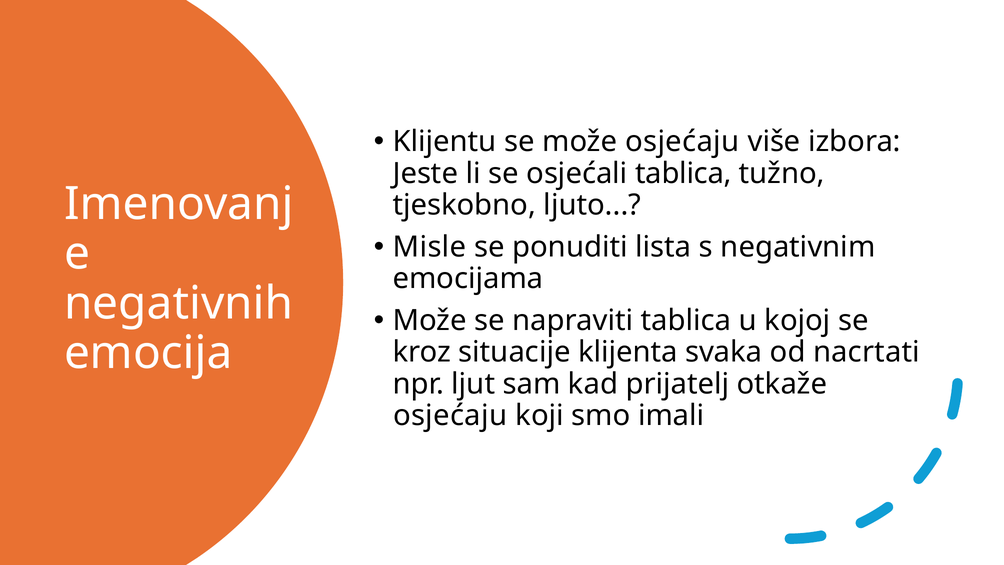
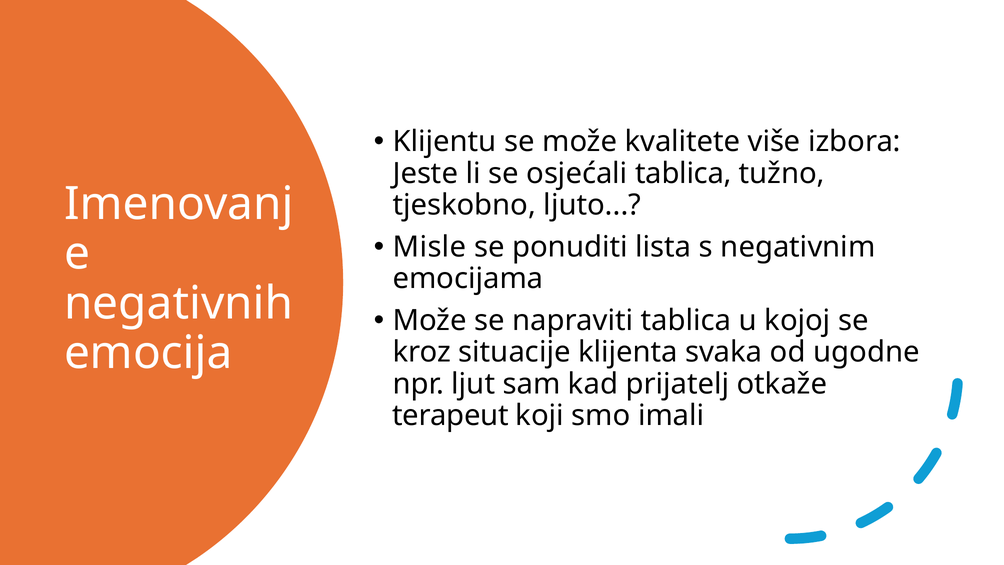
može osjećaju: osjećaju -> kvalitete (682, 142)
nacrtati: nacrtati -> ugodne (867, 352)
osjećaju: osjećaju -> terapeut (450, 415)
